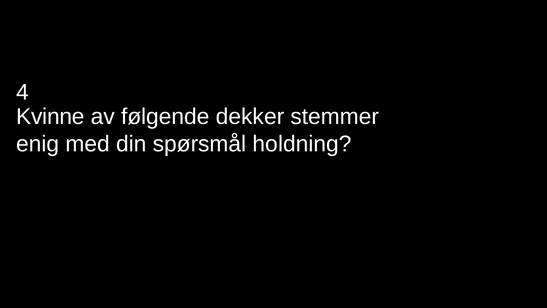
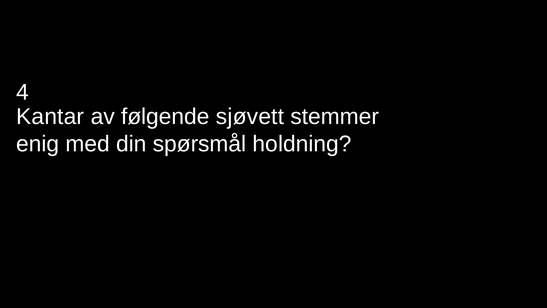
Kvinne: Kvinne -> Kantar (50, 117)
dekker: dekker -> sjøvett (250, 117)
